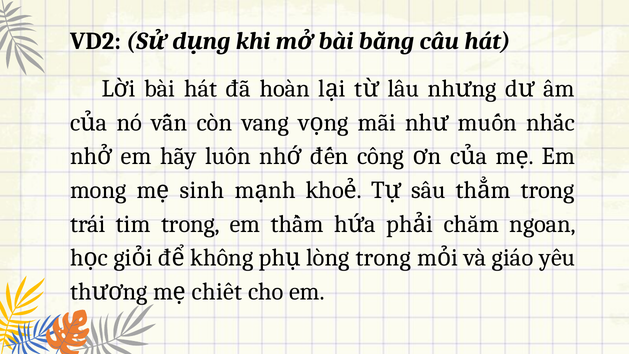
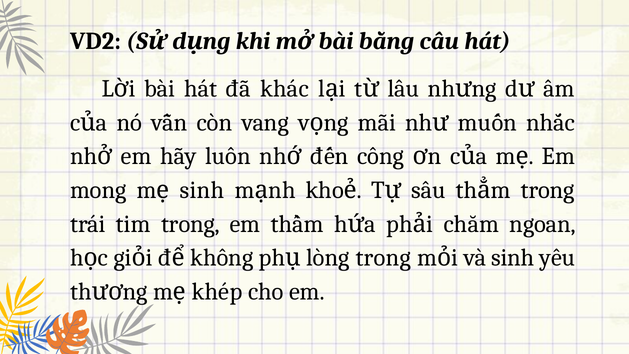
hoàn: hoàn -> khác (285, 89)
và giáo: giáo -> sinh (513, 258)
chiết: chiết -> khép (217, 292)
